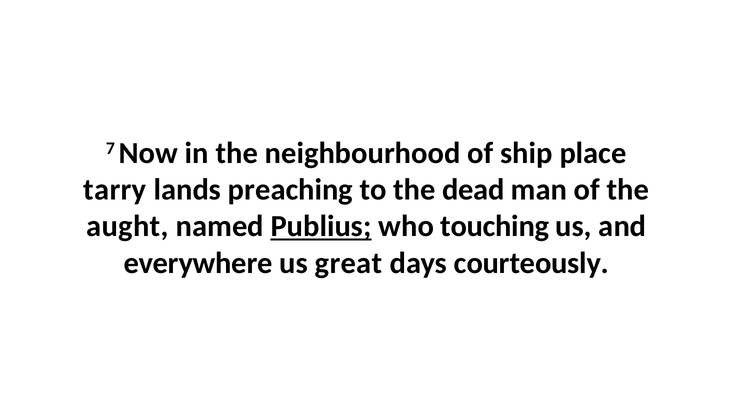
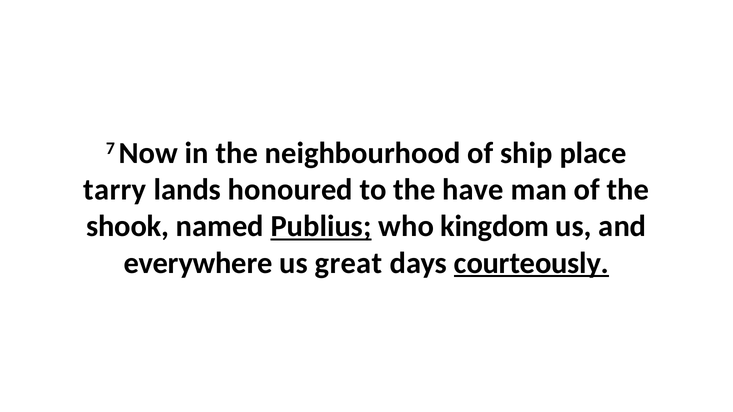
preaching: preaching -> honoured (290, 190)
dead: dead -> have (473, 190)
aught: aught -> shook (128, 227)
touching: touching -> kingdom (495, 227)
courteously underline: none -> present (532, 263)
